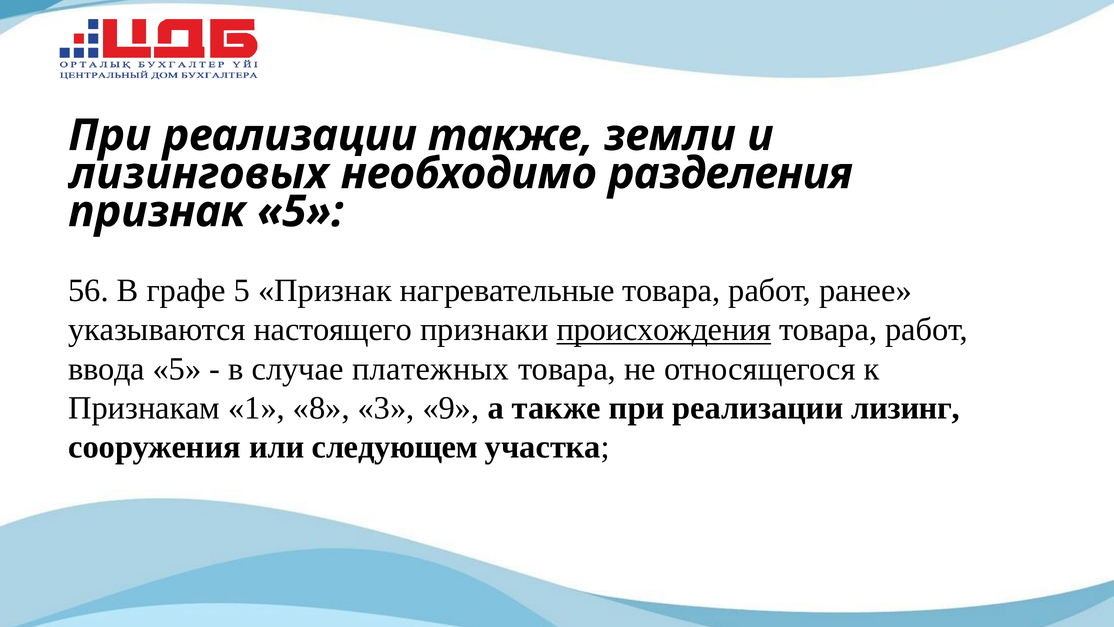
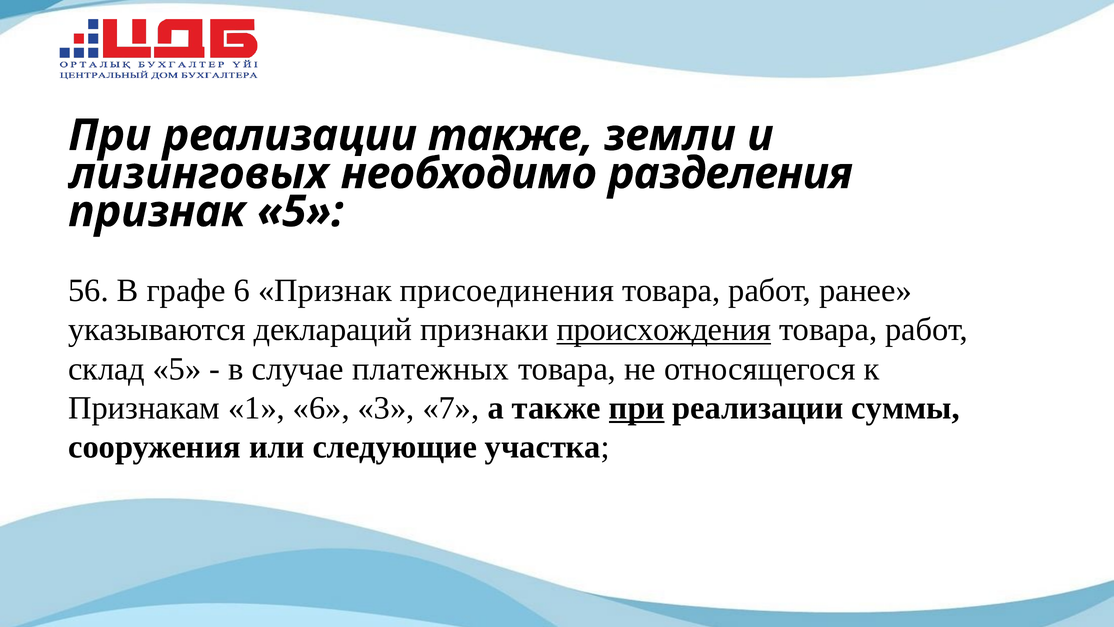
графе 5: 5 -> 6 (242, 291)
нагревательные: нагревательные -> присоединения (507, 291)
настоящего: настоящего -> деклараций (333, 330)
ввода: ввода -> склад (106, 369)
1 8: 8 -> 6 (321, 408)
9: 9 -> 7 (451, 408)
при underline: none -> present (637, 408)
лизинг: лизинг -> суммы (906, 408)
следующем: следующем -> следующие (395, 447)
